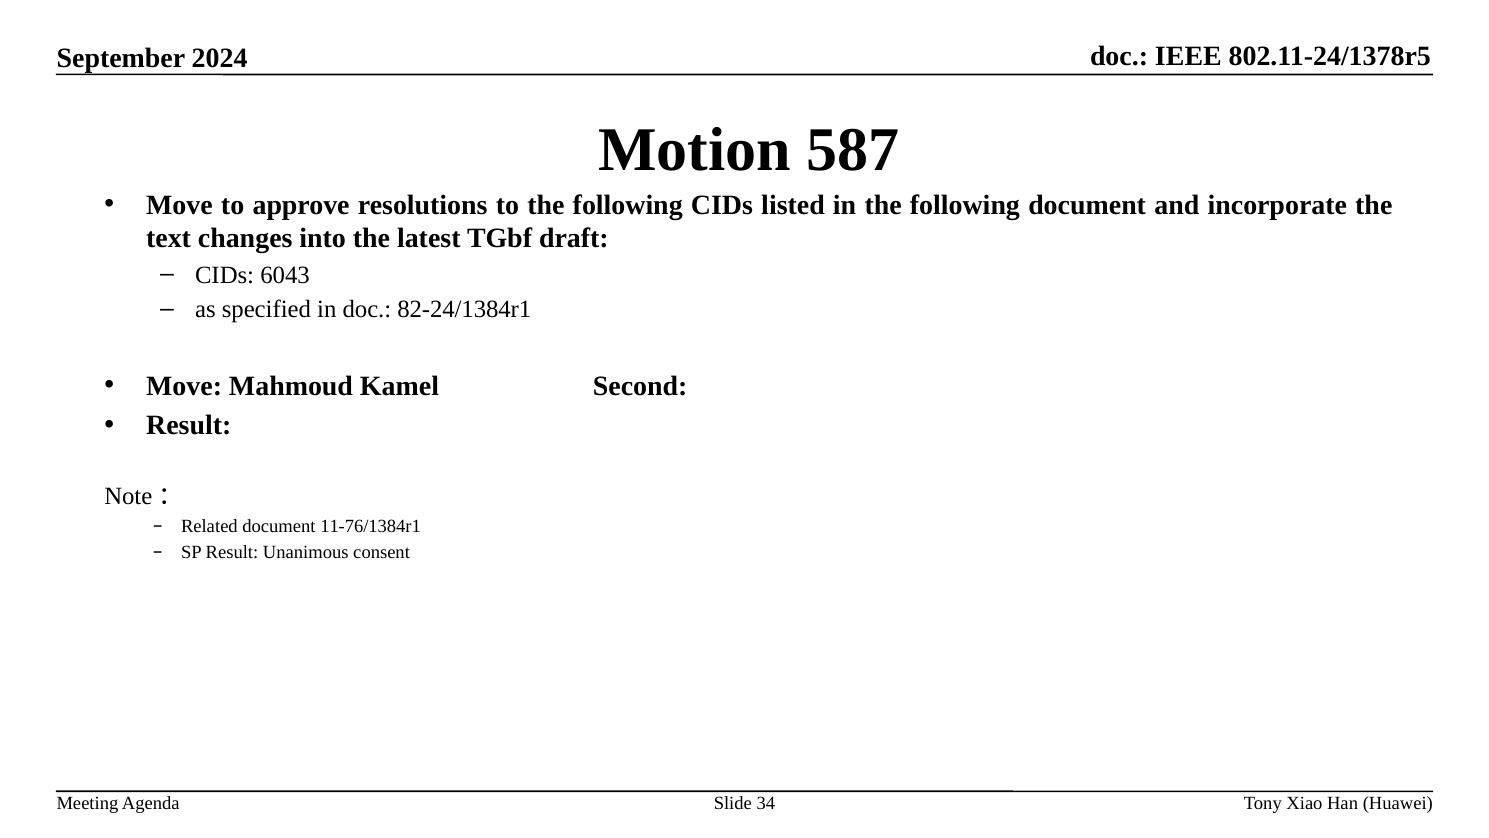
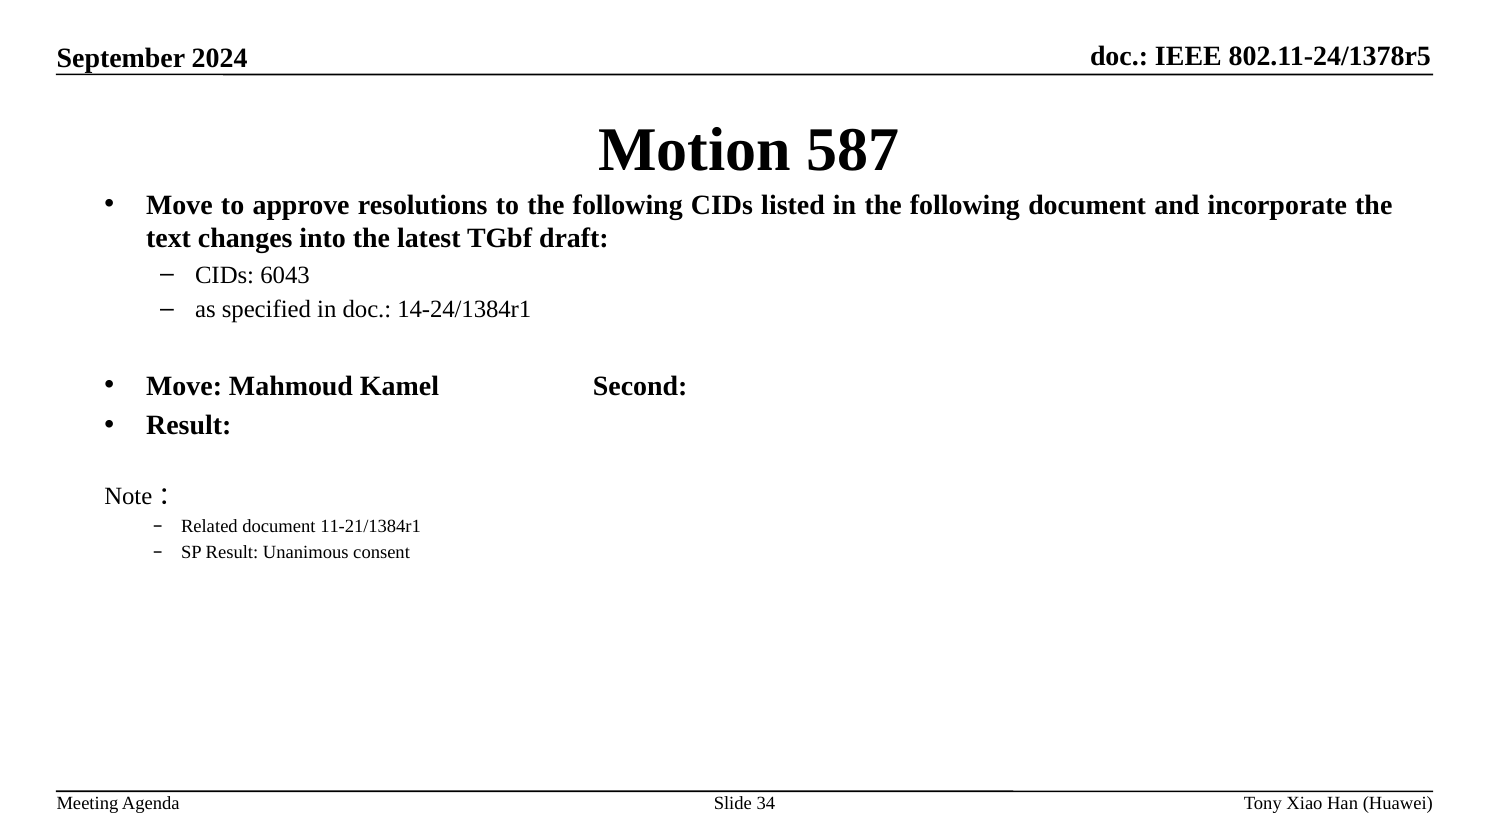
82-24/1384r1: 82-24/1384r1 -> 14-24/1384r1 (464, 310)
11-76/1384r1: 11-76/1384r1 -> 11-21/1384r1 (371, 526)
